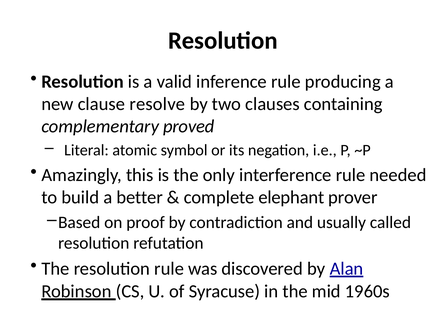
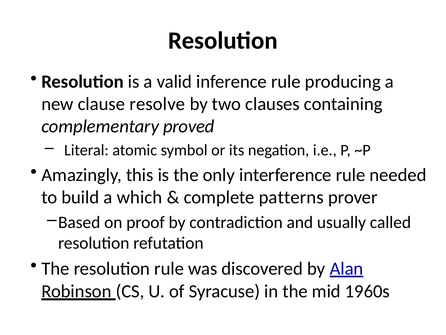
better: better -> which (140, 197)
elephant: elephant -> patterns (291, 197)
